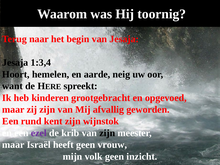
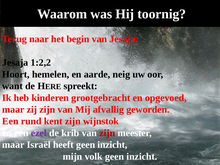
1:3,4: 1:3,4 -> 1:2,2 (41, 63)
zijn colour: black -> red (107, 133)
heeft geen vrouw: vrouw -> inzicht (112, 145)
